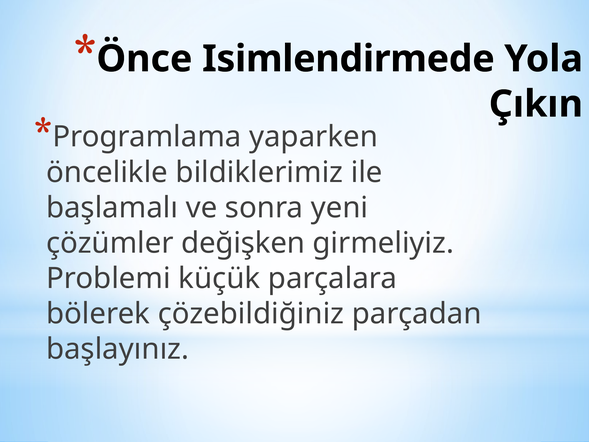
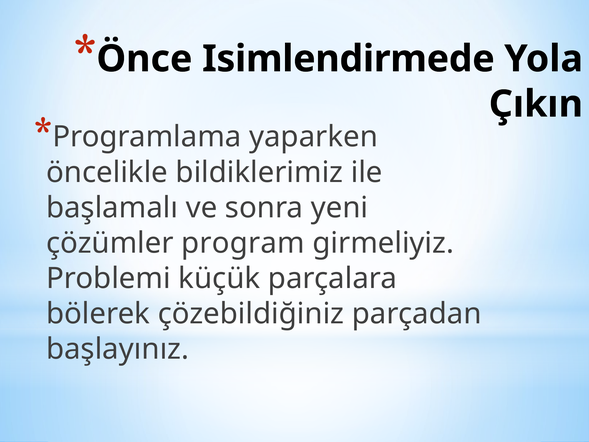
değişken: değişken -> program (243, 243)
